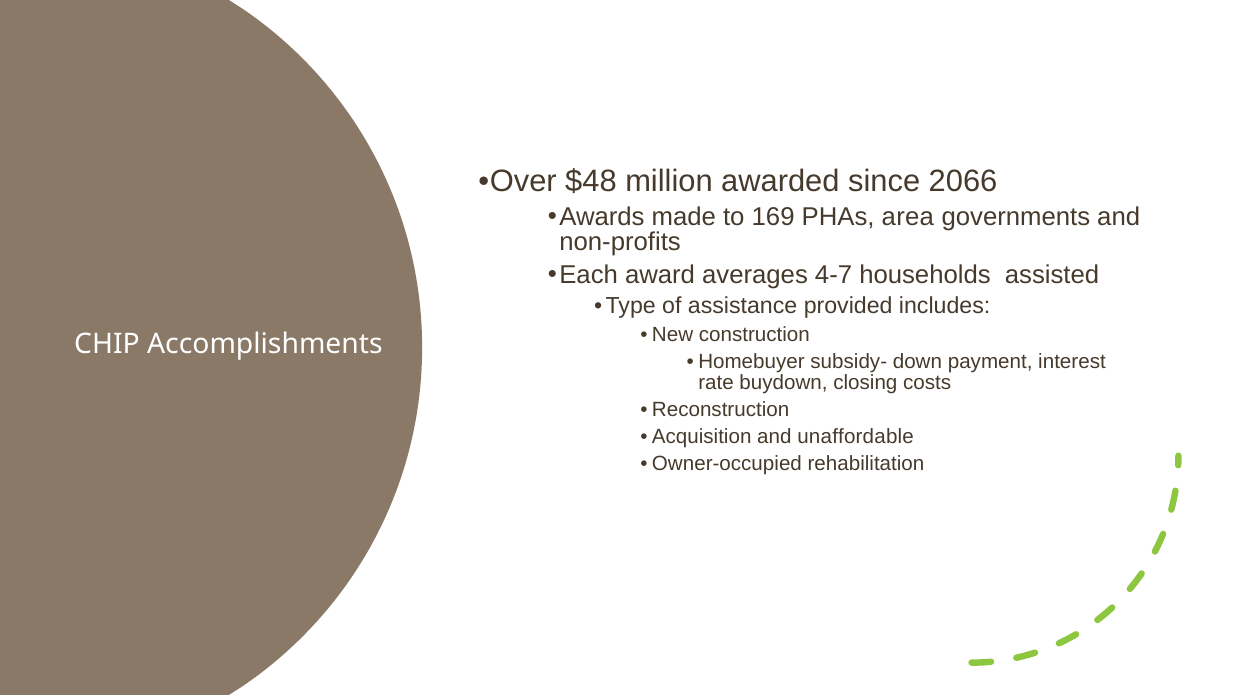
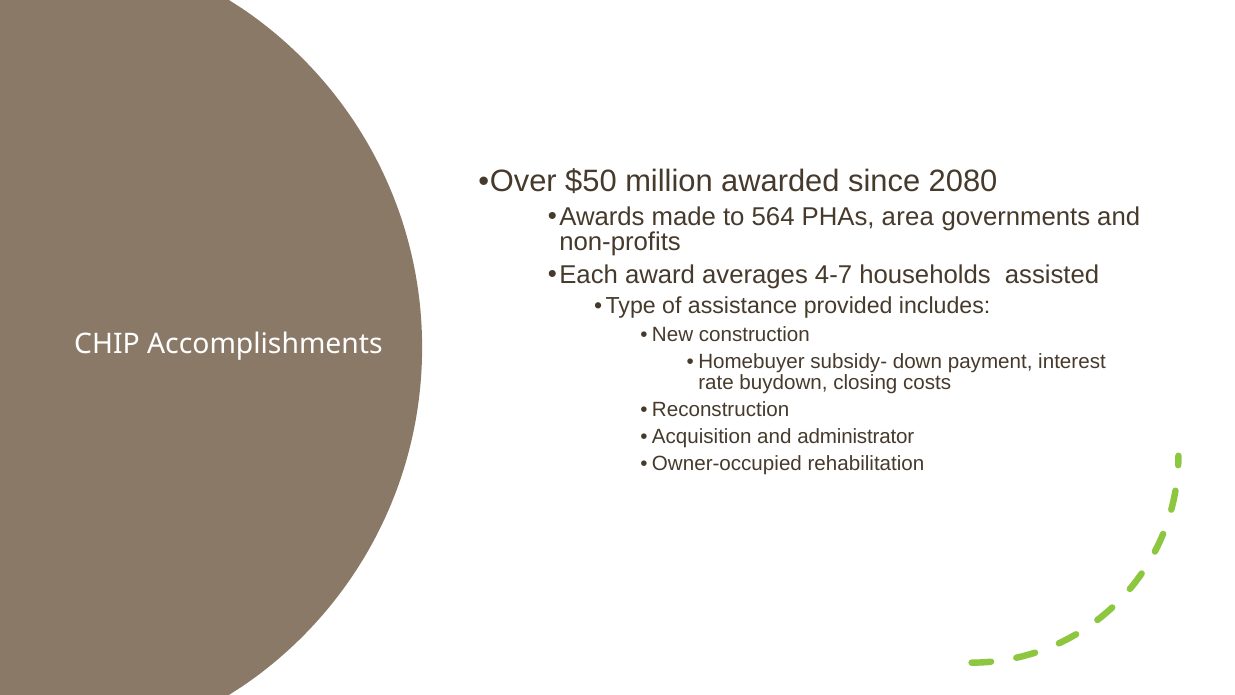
$48: $48 -> $50 (591, 181)
2066: 2066 -> 2080 (963, 181)
169: 169 -> 564 (773, 217)
unaffordable: unaffordable -> administrator (856, 437)
